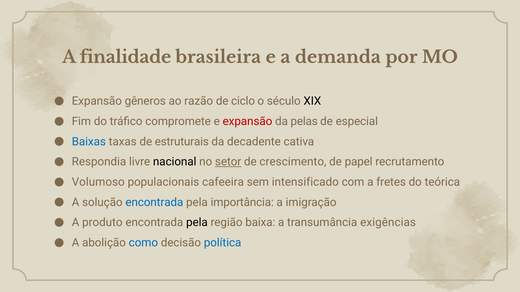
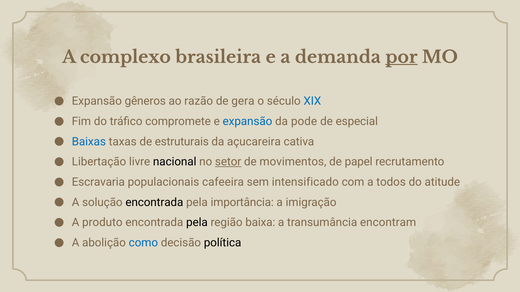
finalidade: finalidade -> complexo (125, 57)
por underline: none -> present (401, 57)
ciclo: ciclo -> gera (243, 101)
XIX colour: black -> blue (312, 101)
expansão colour: red -> blue (247, 122)
pelas: pelas -> pode (304, 122)
decadente: decadente -> açucareira (254, 142)
Respondia: Respondia -> Libertação (99, 162)
crescimento: crescimento -> movimentos (293, 162)
Volumoso: Volumoso -> Escravaria (98, 182)
fretes: fretes -> todos (391, 182)
teórica: teórica -> atitude (442, 182)
encontrada colour: blue -> black (154, 203)
exigências: exigências -> encontram (388, 223)
política colour: blue -> black (223, 243)
